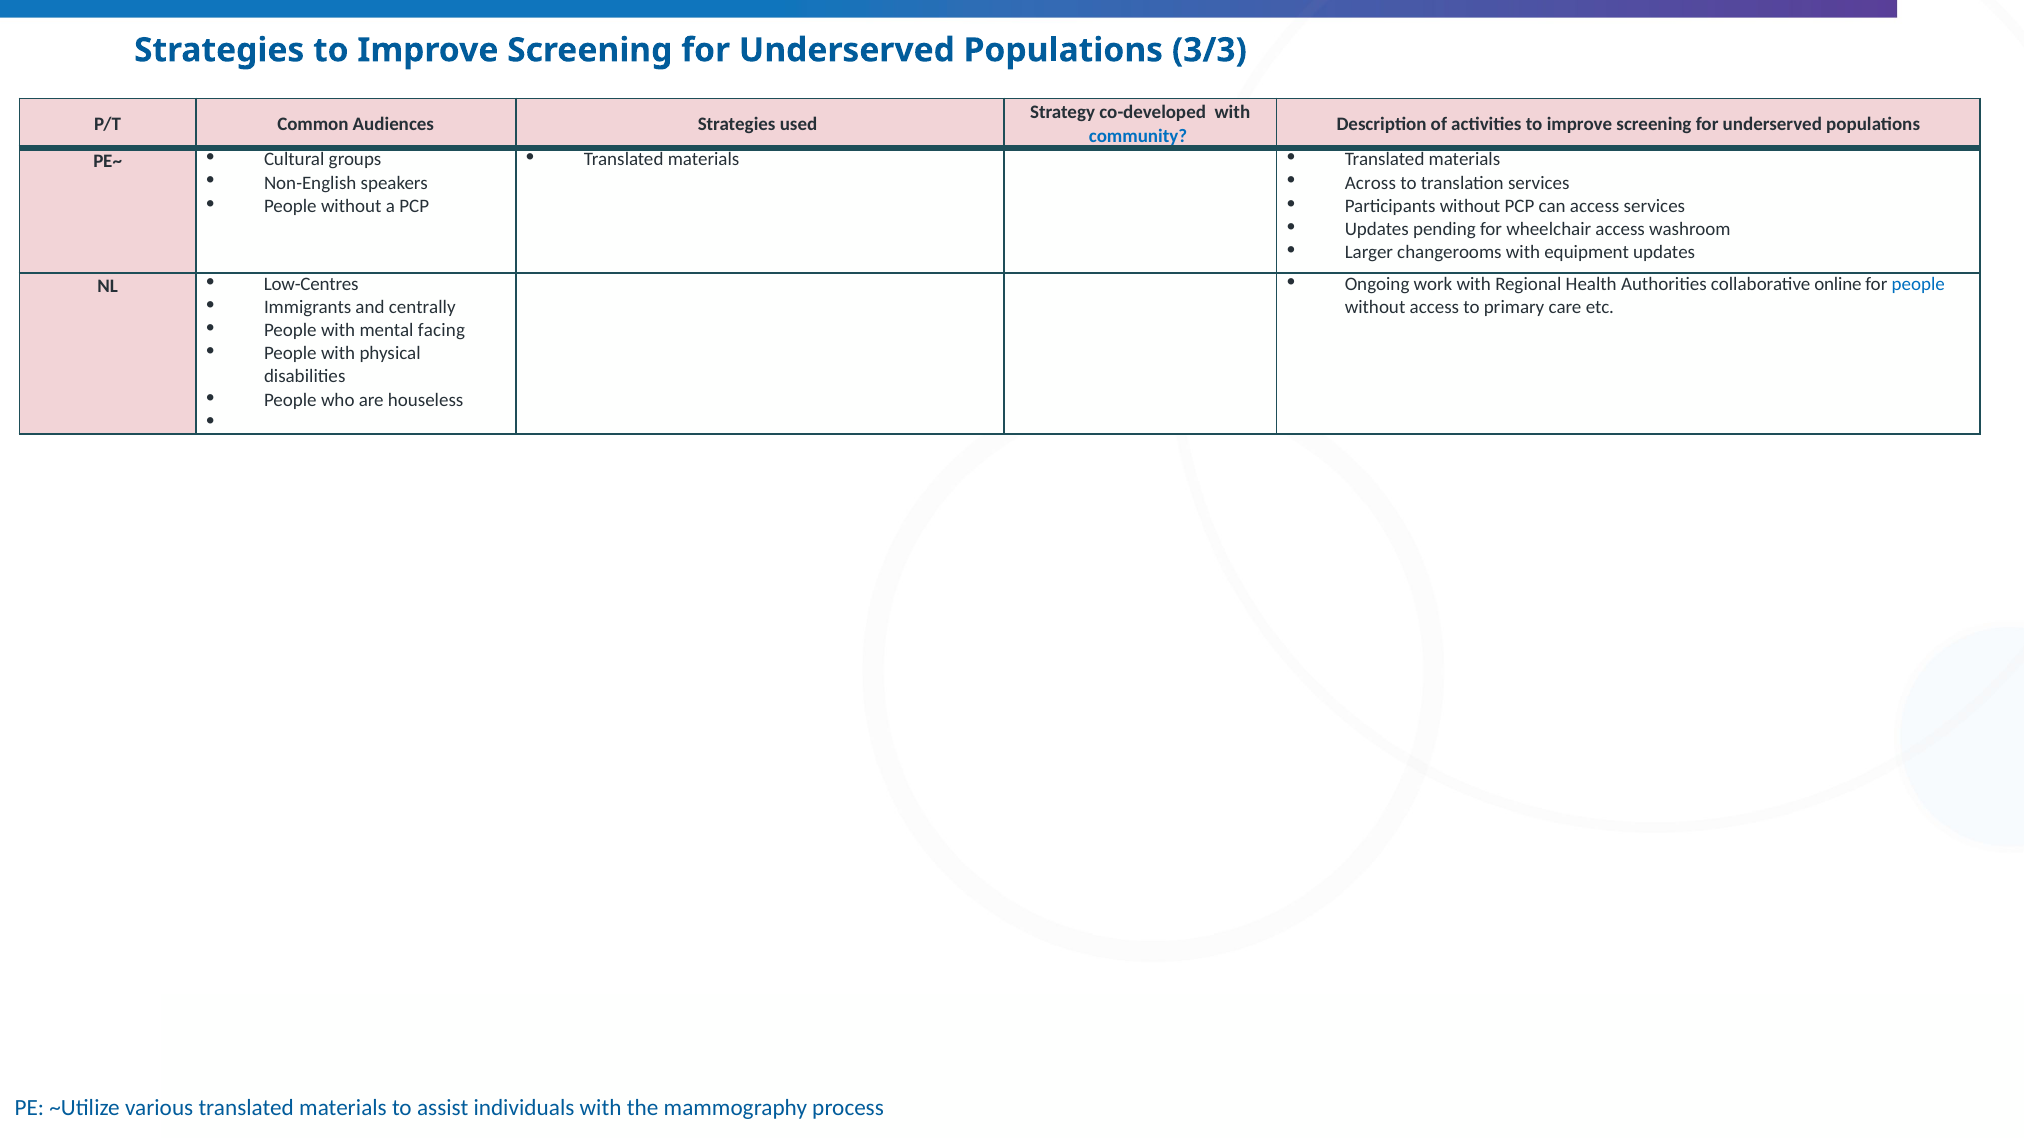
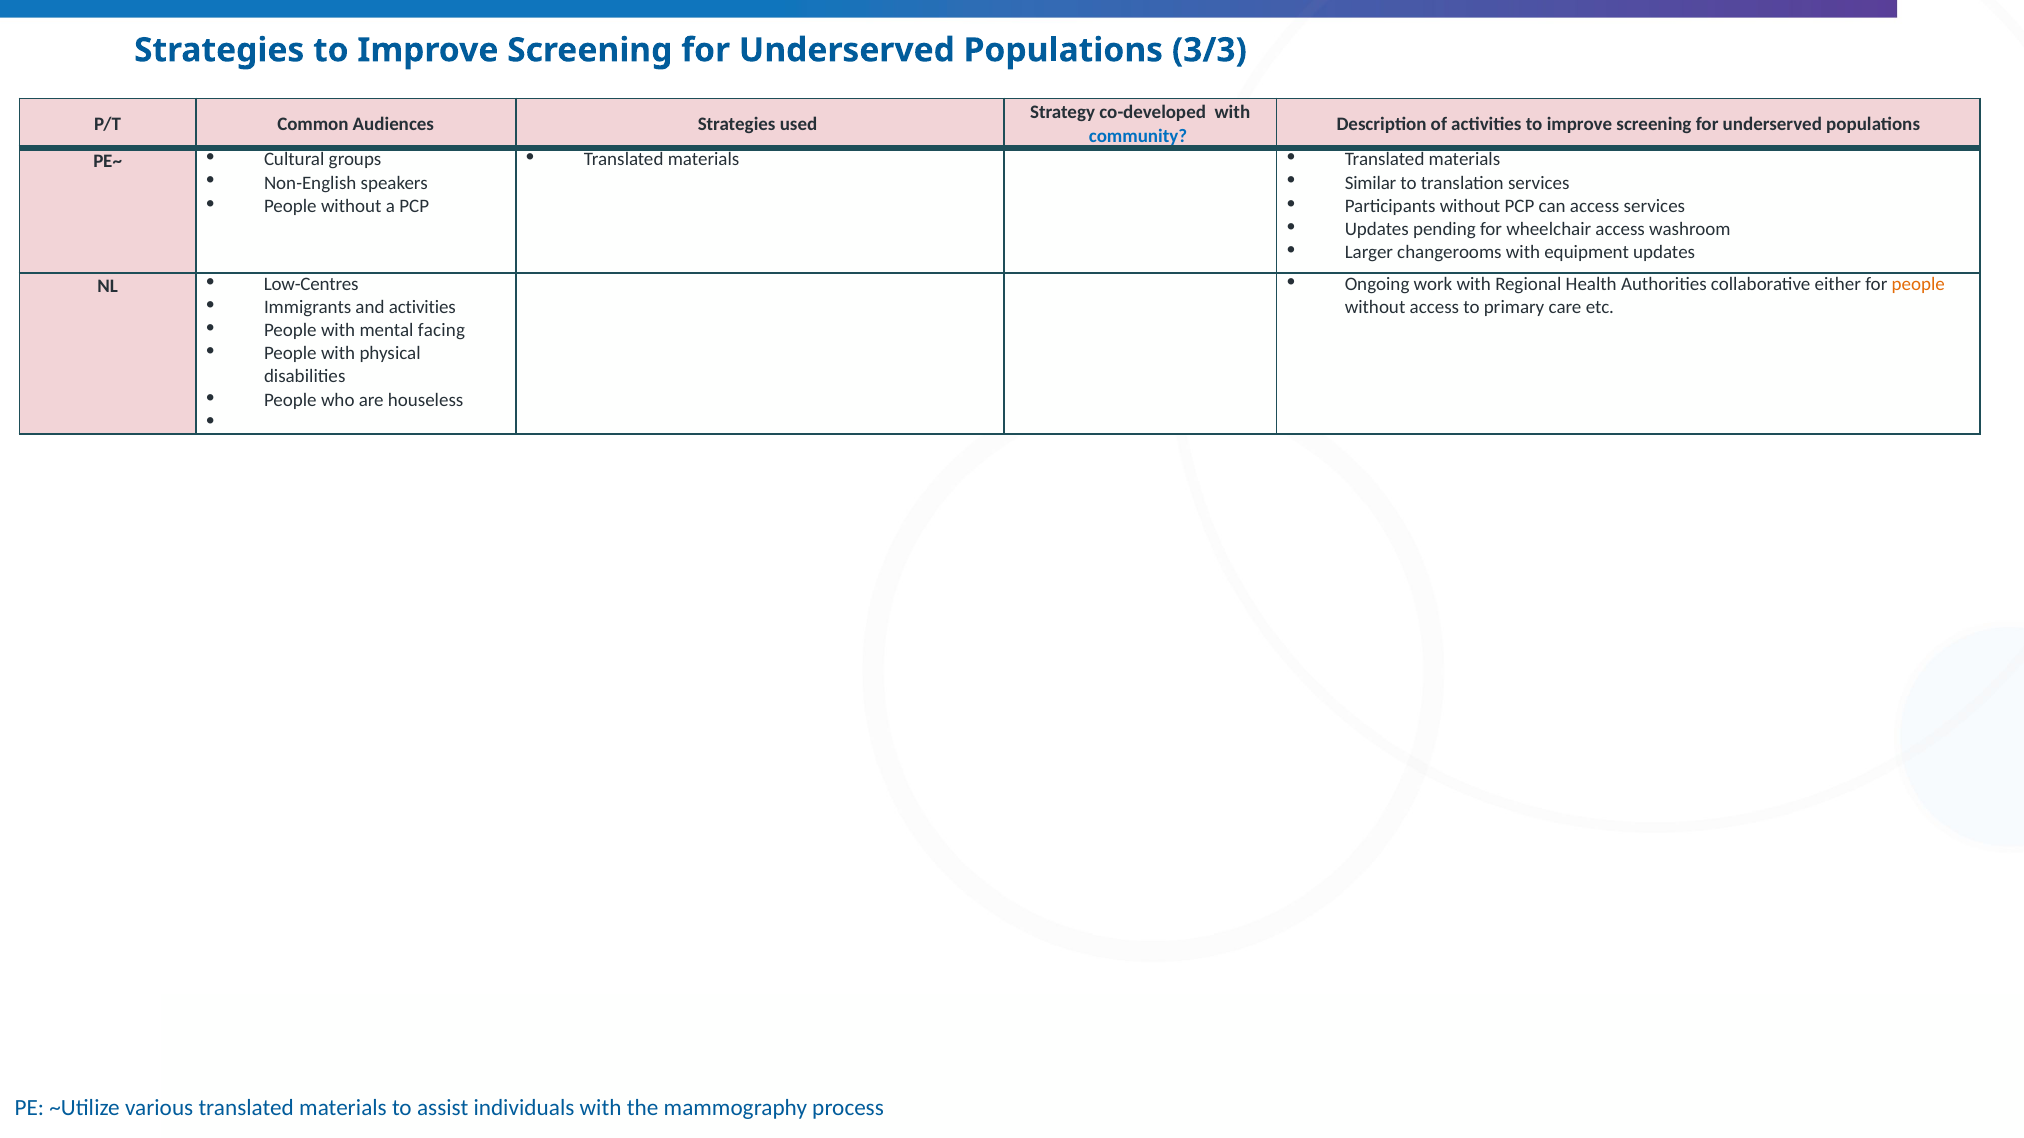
Across: Across -> Similar (1371, 183)
online: online -> either (1838, 285)
people colour: blue -> orange (1918, 285)
and centrally: centrally -> activities (422, 308)
